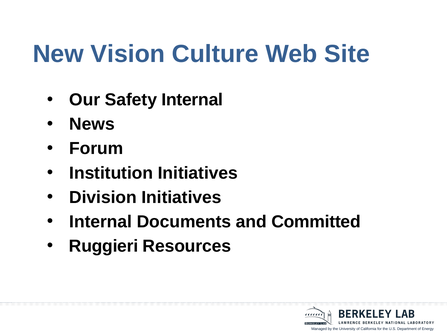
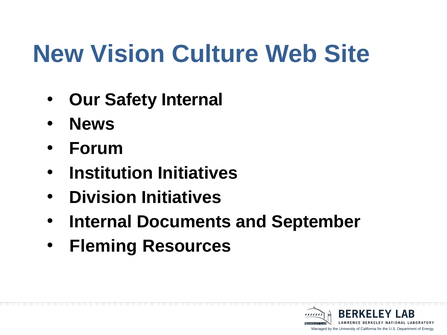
Committed: Committed -> September (316, 222)
Ruggieri: Ruggieri -> Fleming (103, 246)
